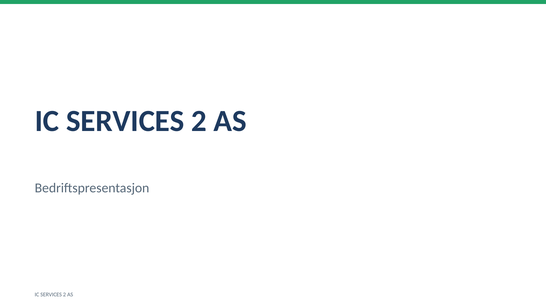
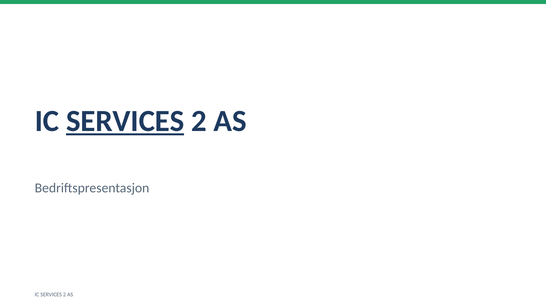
SERVICES underline: none -> present (125, 121)
